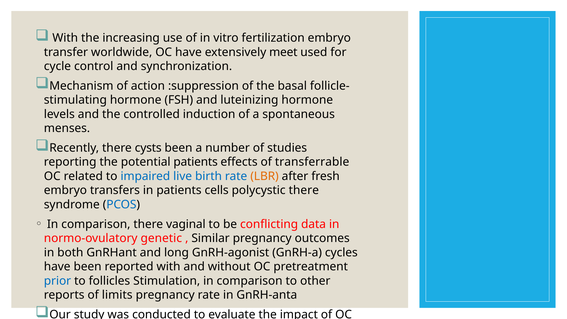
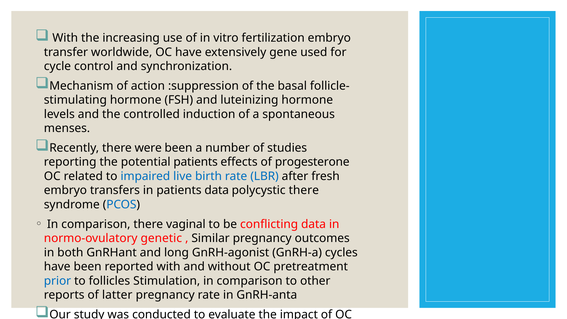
meet: meet -> gene (283, 52)
cysts: cysts -> were (148, 148)
transferrable: transferrable -> progesterone (312, 162)
LBR colour: orange -> blue (265, 176)
patients cells: cells -> data (217, 190)
limits: limits -> latter (117, 295)
